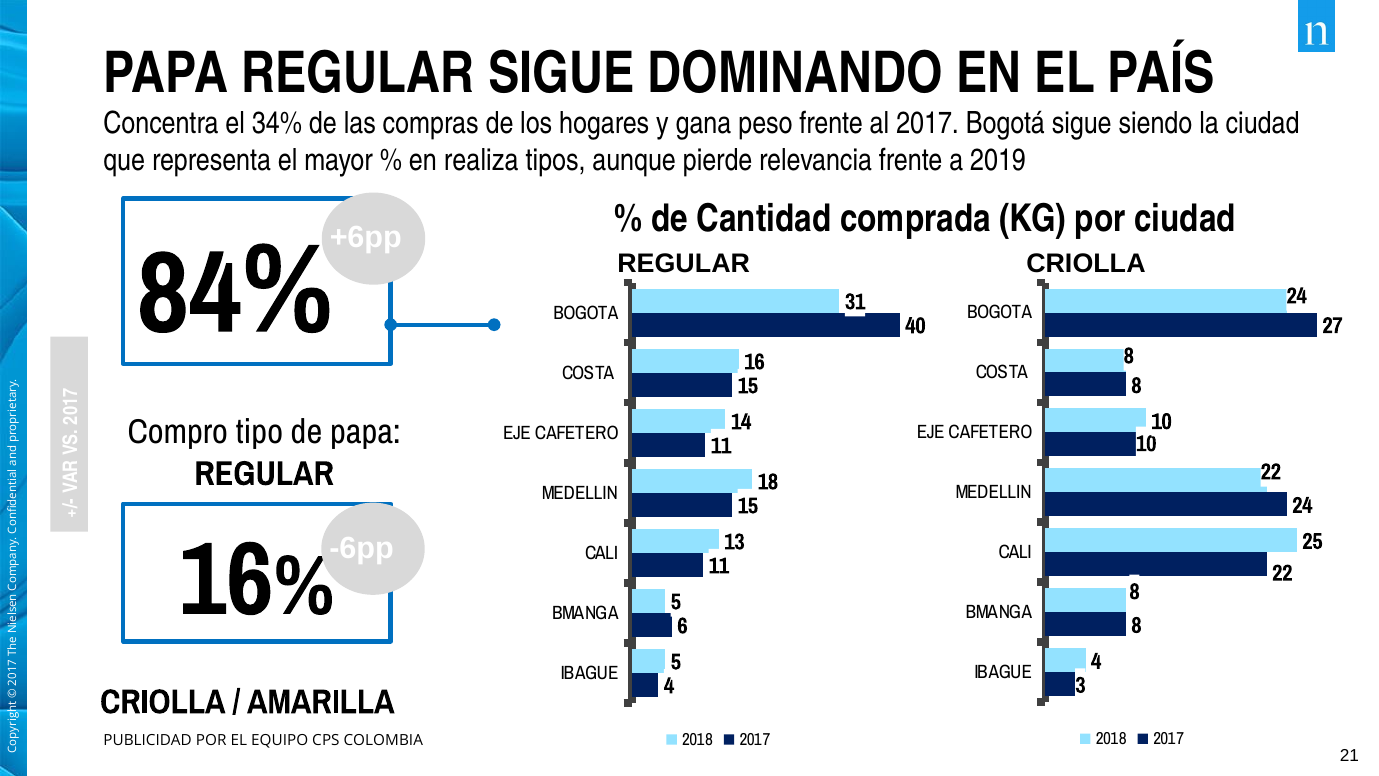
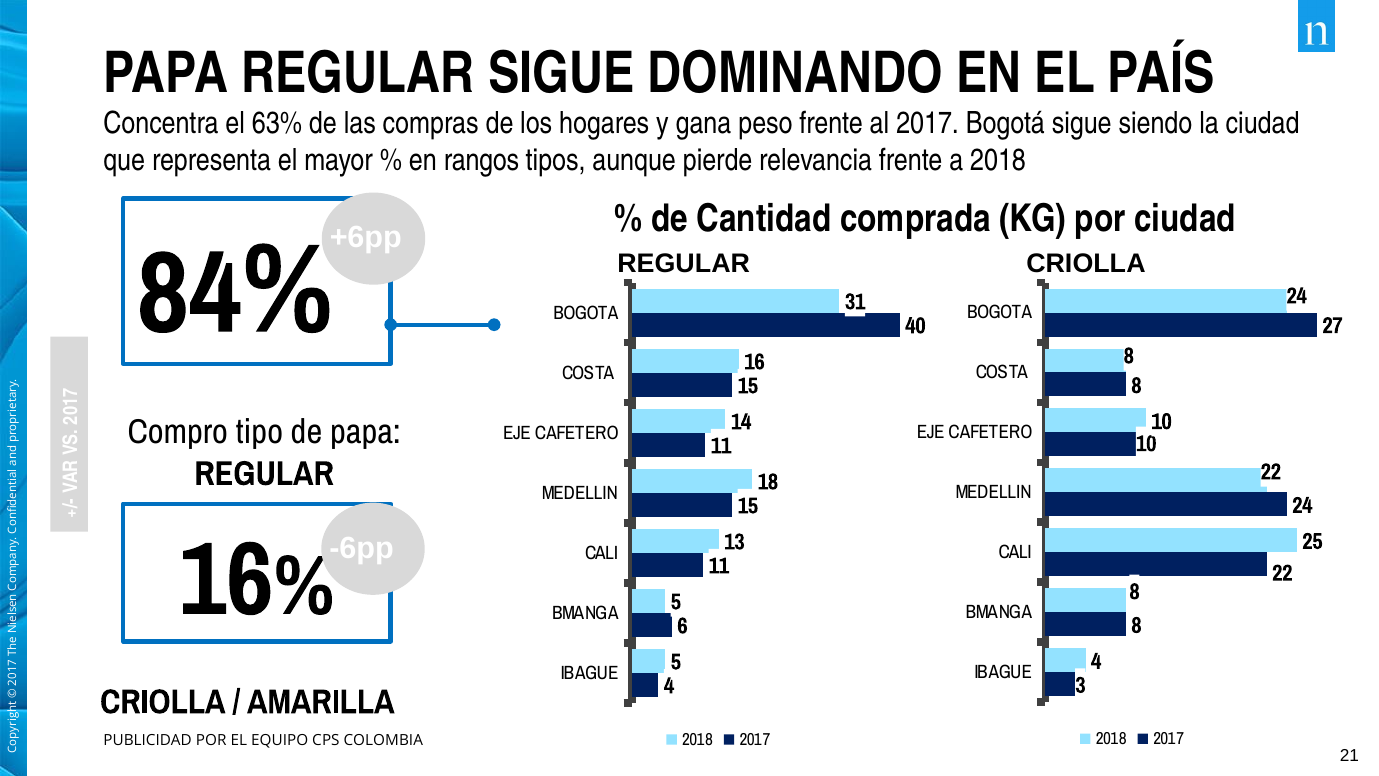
34%: 34% -> 63% (277, 123)
realiza: realiza -> rangos (481, 160)
a 2019: 2019 -> 2018 (998, 160)
